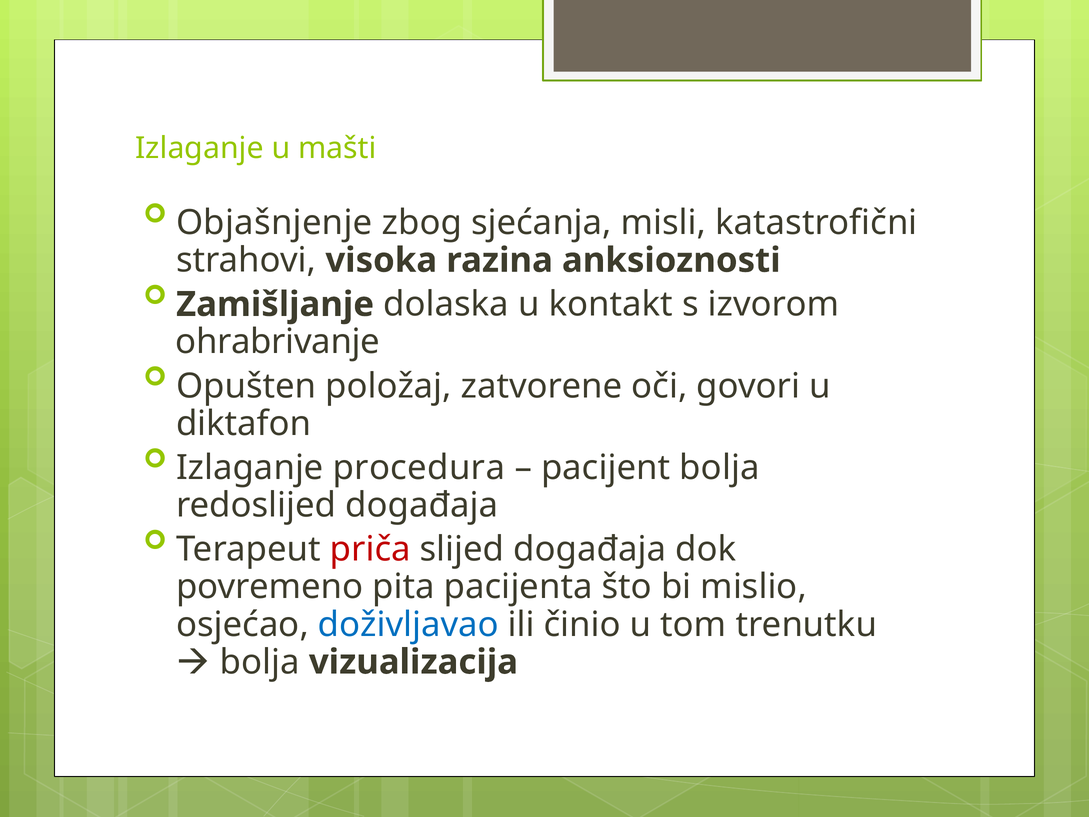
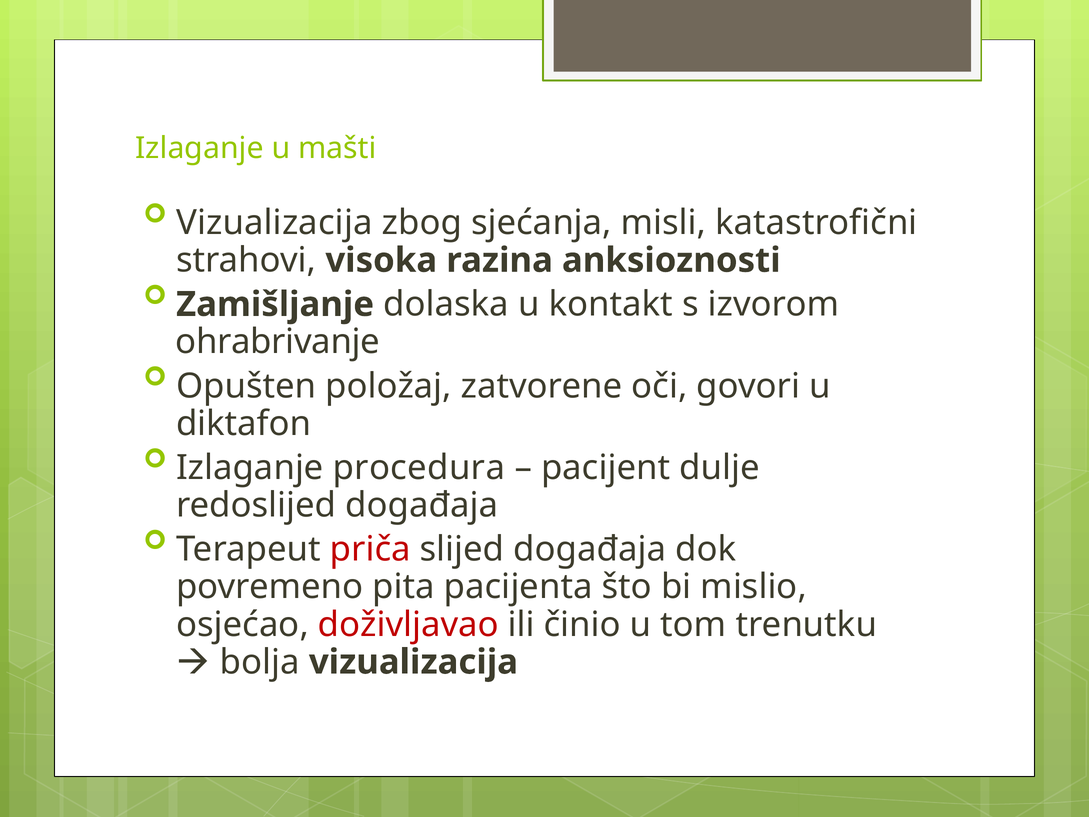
Objašnjenje: Objašnjenje -> Vizualizacija (274, 223)
pacijent bolja: bolja -> dulje (720, 468)
doživljavao colour: blue -> red (408, 624)
